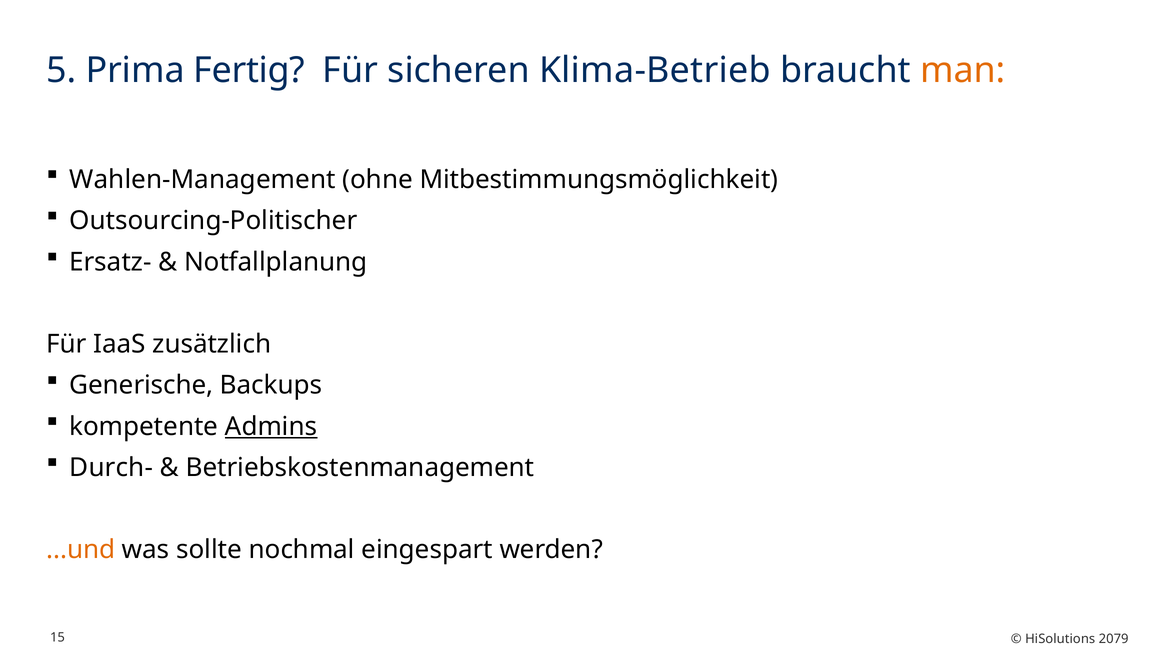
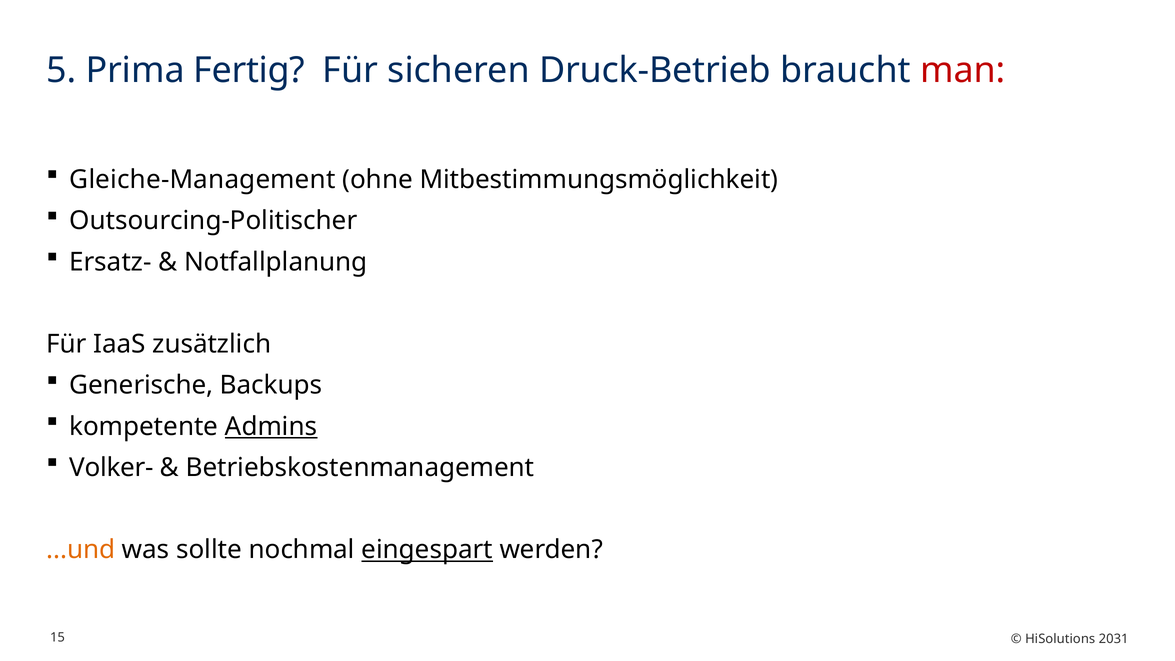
Klima-Betrieb: Klima-Betrieb -> Druck-Betrieb (655, 70)
man colour: orange -> red (963, 70)
Wahlen-Management: Wahlen-Management -> Gleiche-Management (202, 180)
Durch-: Durch- -> Volker- (111, 468)
eingespart underline: none -> present (427, 550)
2079: 2079 -> 2031 (1114, 639)
